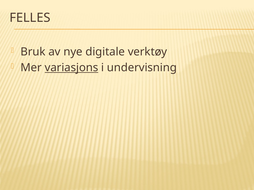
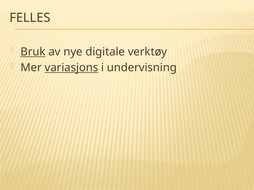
Bruk underline: none -> present (33, 52)
